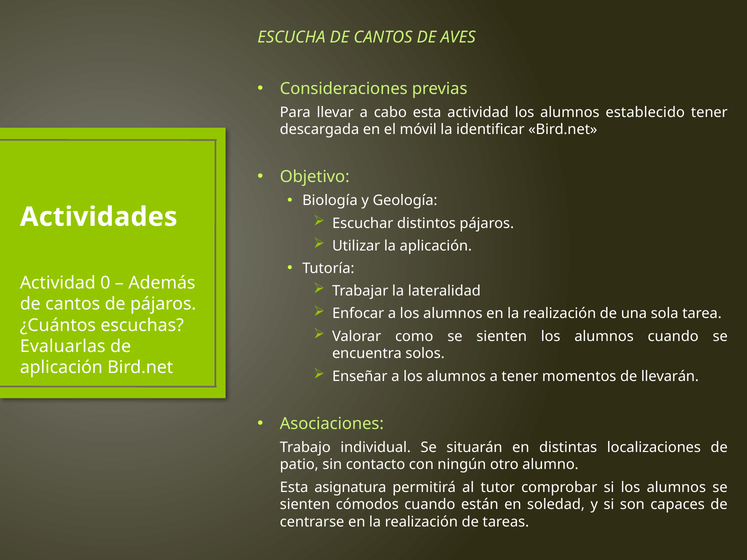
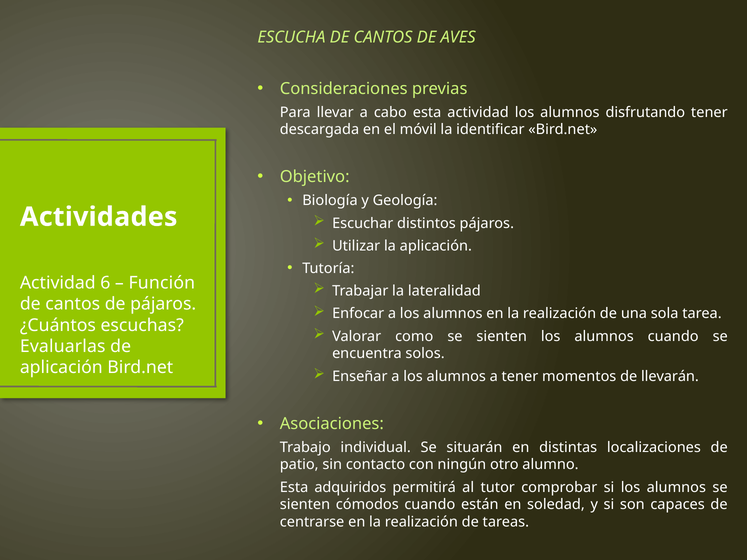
establecido: establecido -> disfrutando (645, 112)
0: 0 -> 6 (105, 283)
Además: Además -> Función (162, 283)
asignatura: asignatura -> adquiridos (350, 487)
